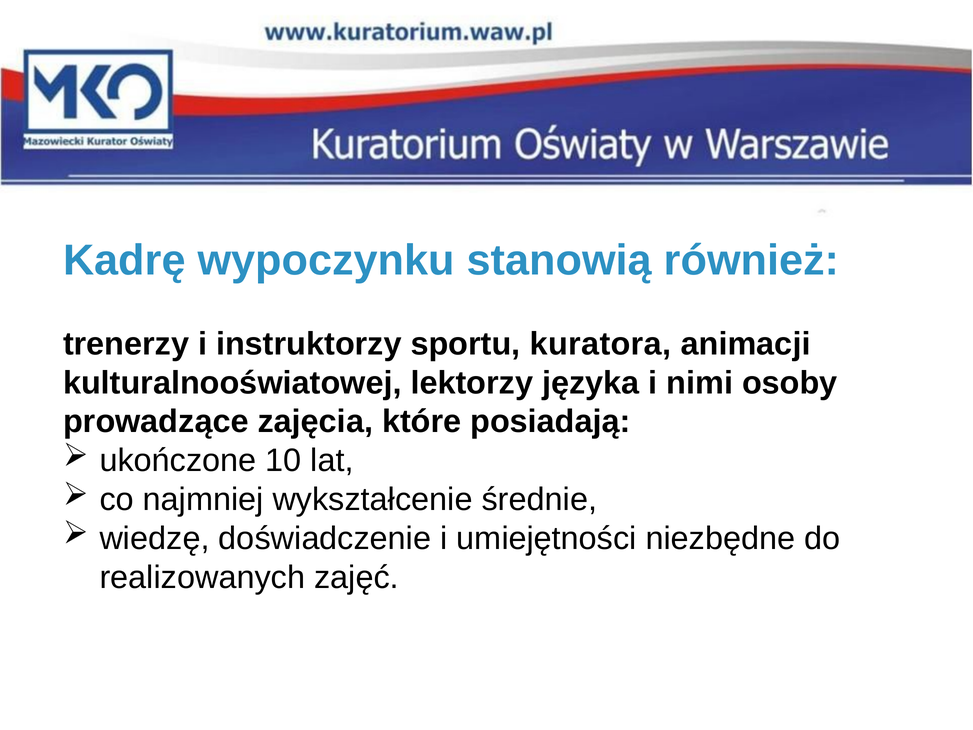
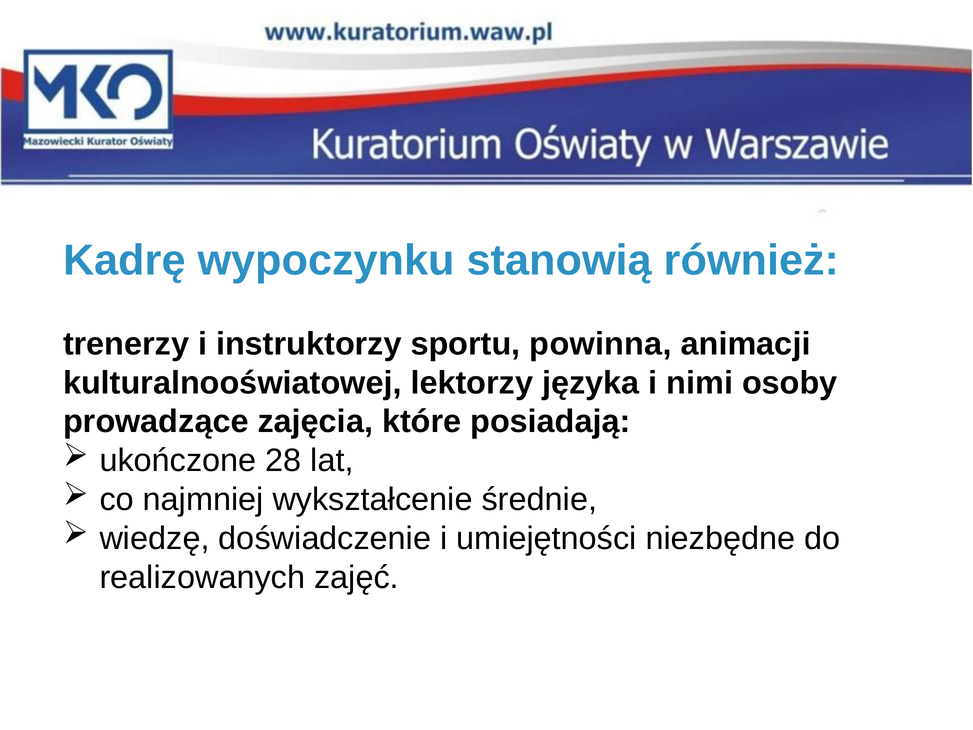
kuratora: kuratora -> powinna (601, 344)
10: 10 -> 28 (283, 461)
